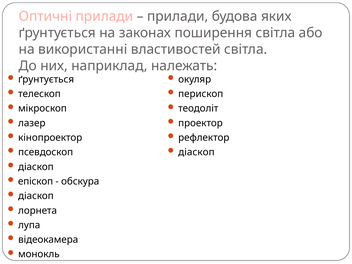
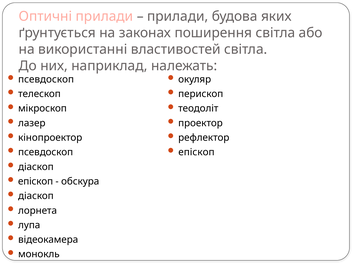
ґрунтується: ґрунтується -> псевдоскоп (46, 79)
діаскоп: діаскоп -> епіскоп (196, 152)
